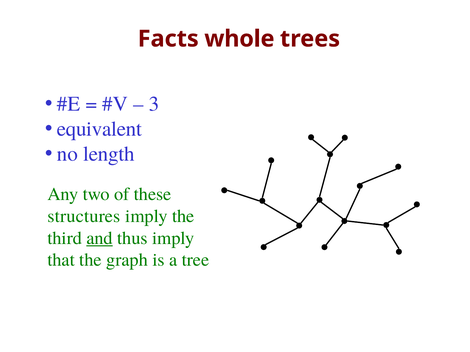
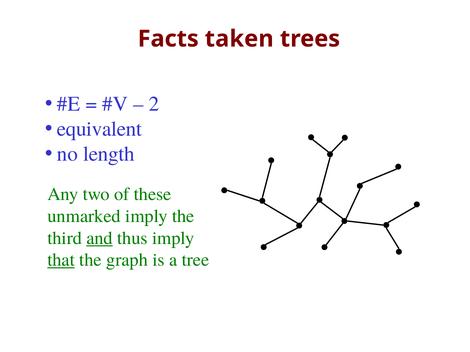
whole: whole -> taken (239, 39)
3: 3 -> 2 (154, 104)
structures: structures -> unmarked (84, 216)
that underline: none -> present (61, 260)
